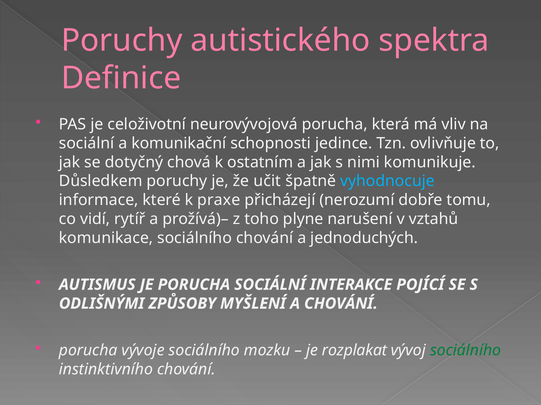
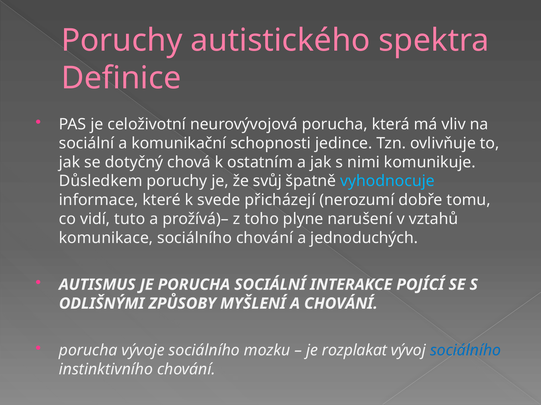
učit: učit -> svůj (267, 181)
praxe: praxe -> svede (219, 200)
rytíř: rytíř -> tuto (130, 219)
sociálního colour: green -> blue (466, 351)
